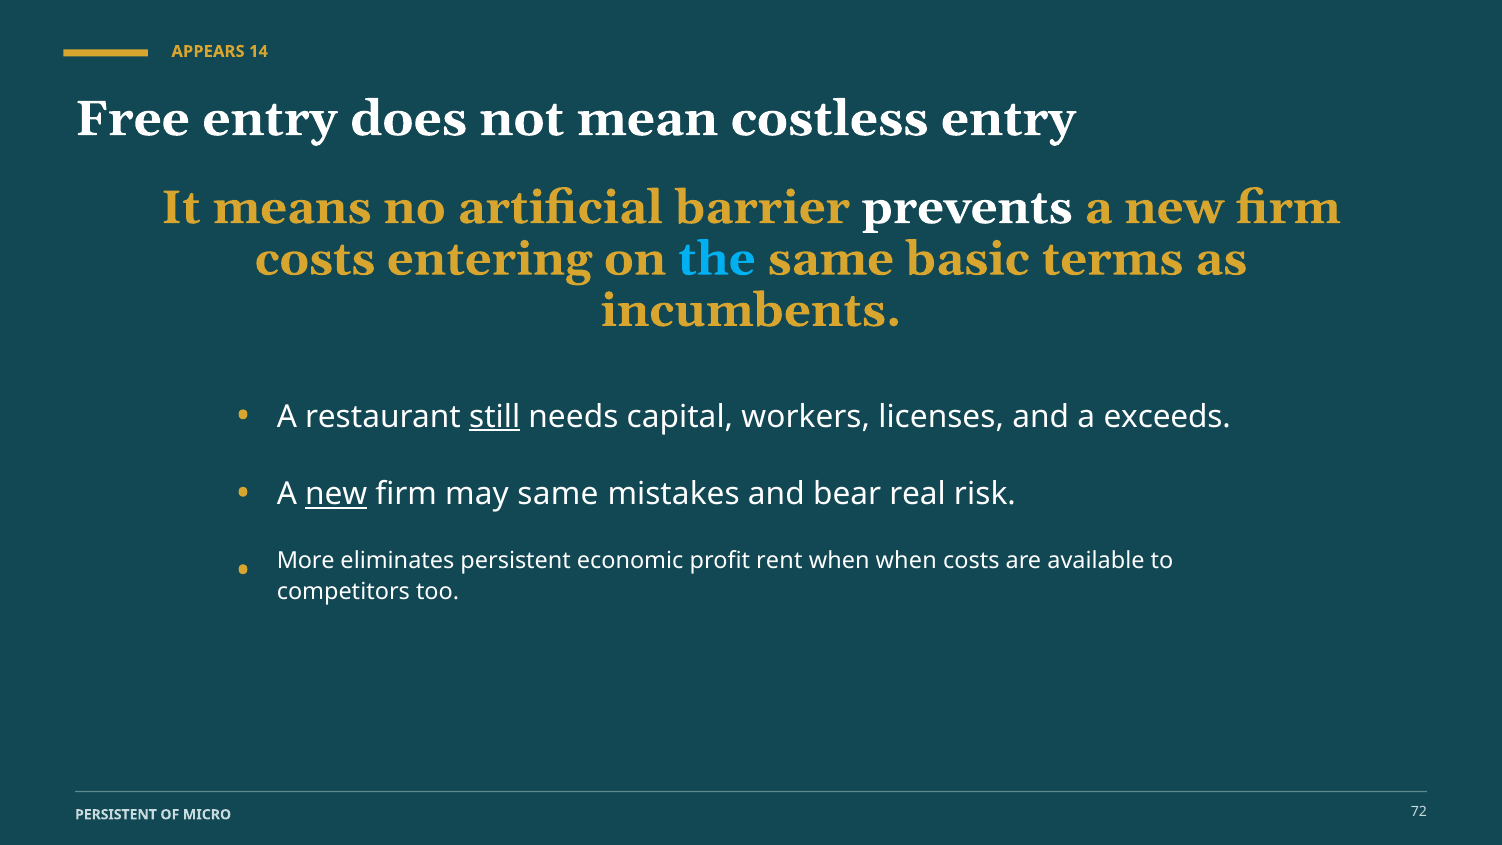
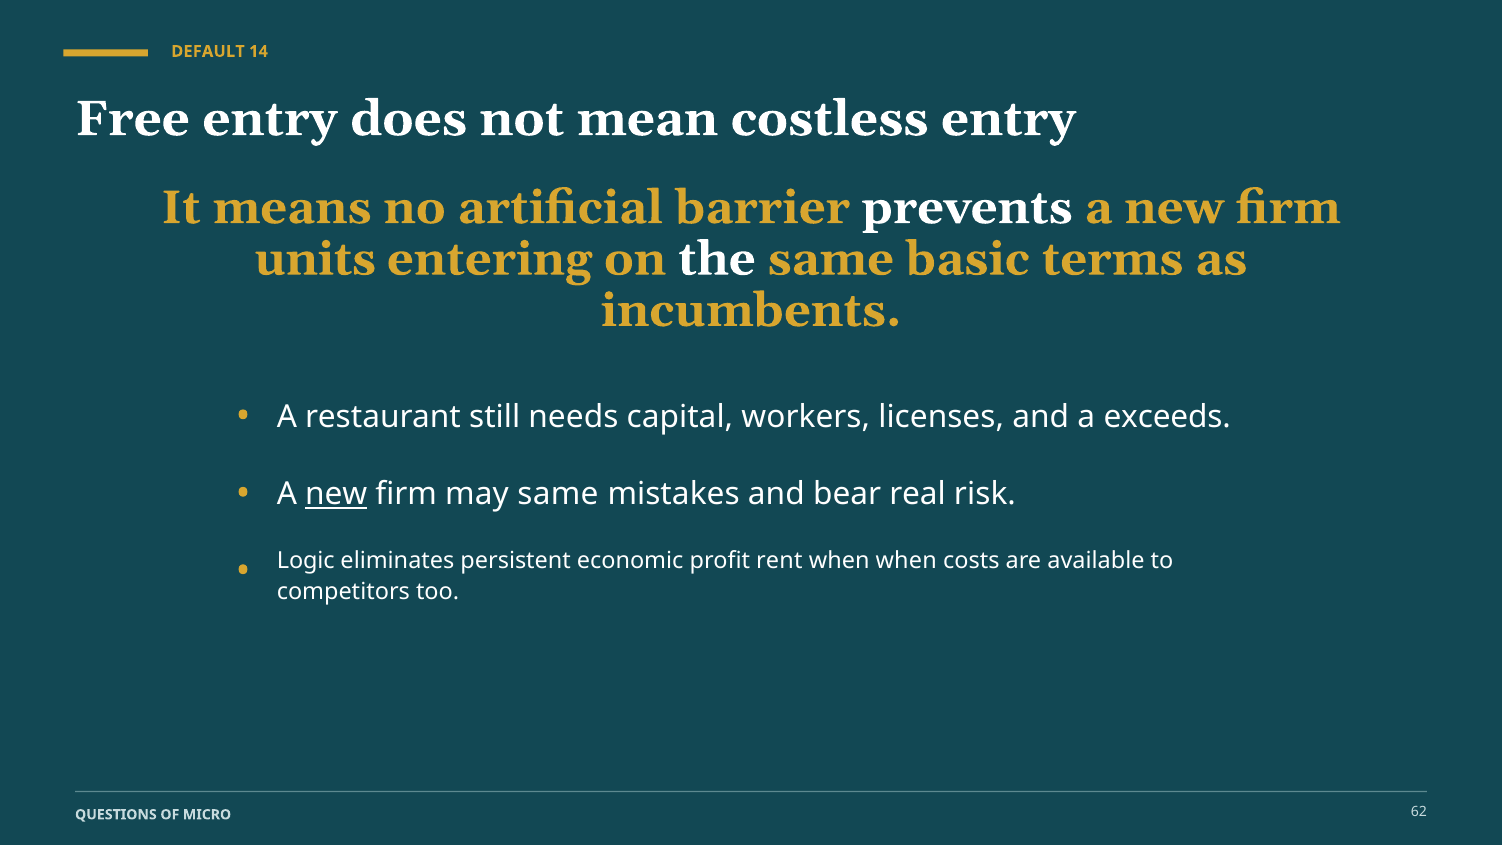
APPEARS: APPEARS -> DEFAULT (208, 51)
costs: costs -> units (315, 259)
the colour: light blue -> white (717, 259)
still underline: present -> none (495, 417)
More: More -> Logic (306, 561)
PERSISTENT: PERSISTENT -> QUESTIONS (116, 815)
72: 72 -> 62 (1419, 812)
